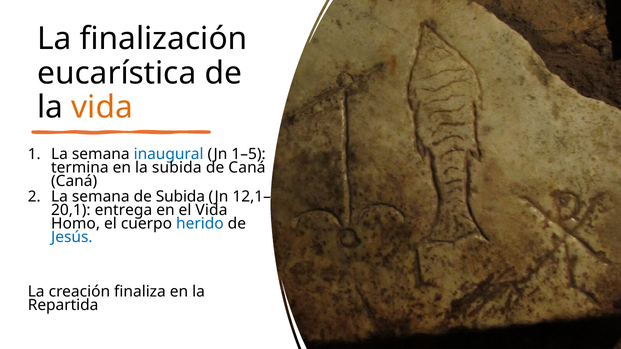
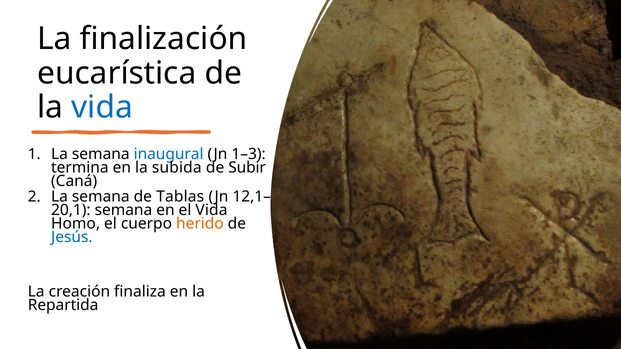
vida colour: orange -> blue (102, 107)
1–5: 1–5 -> 1–3 (249, 154)
de Caná: Caná -> Subir (247, 168)
de Subida: Subida -> Tablas (180, 197)
entrega: entrega -> semana (123, 210)
herido colour: blue -> orange (200, 224)
